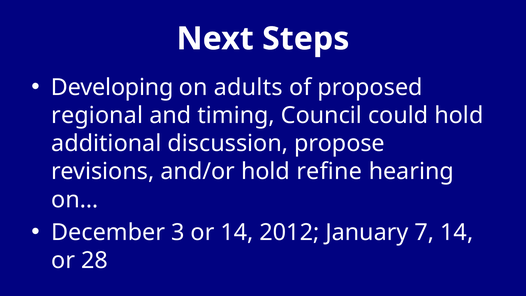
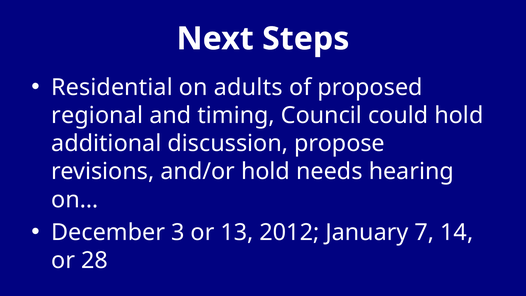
Developing: Developing -> Residential (112, 87)
refine: refine -> needs (329, 172)
or 14: 14 -> 13 (237, 232)
